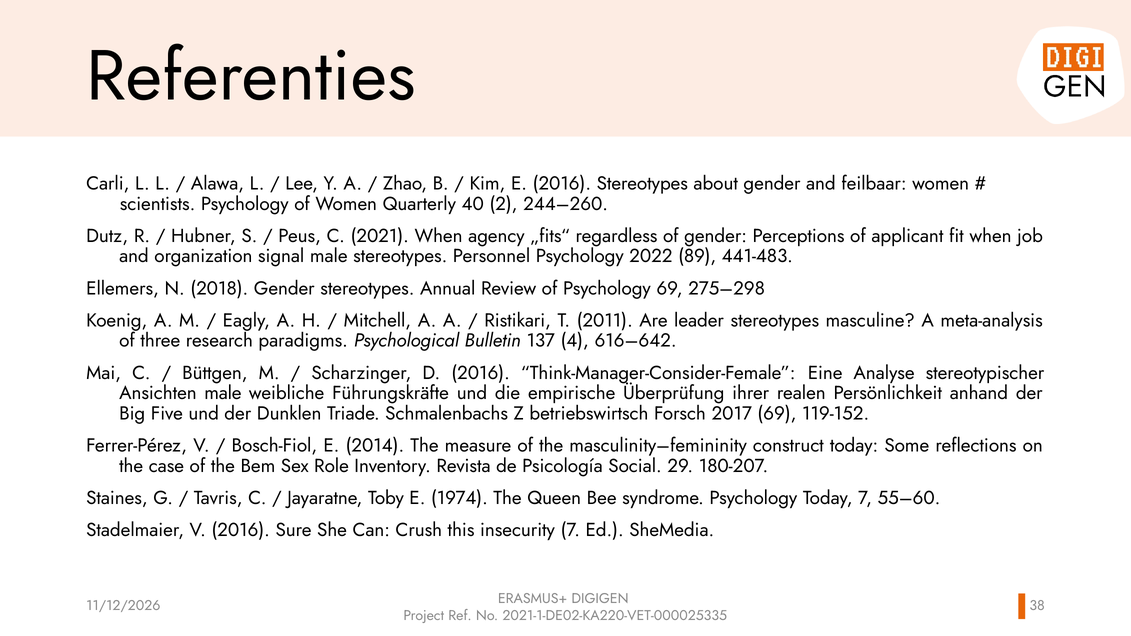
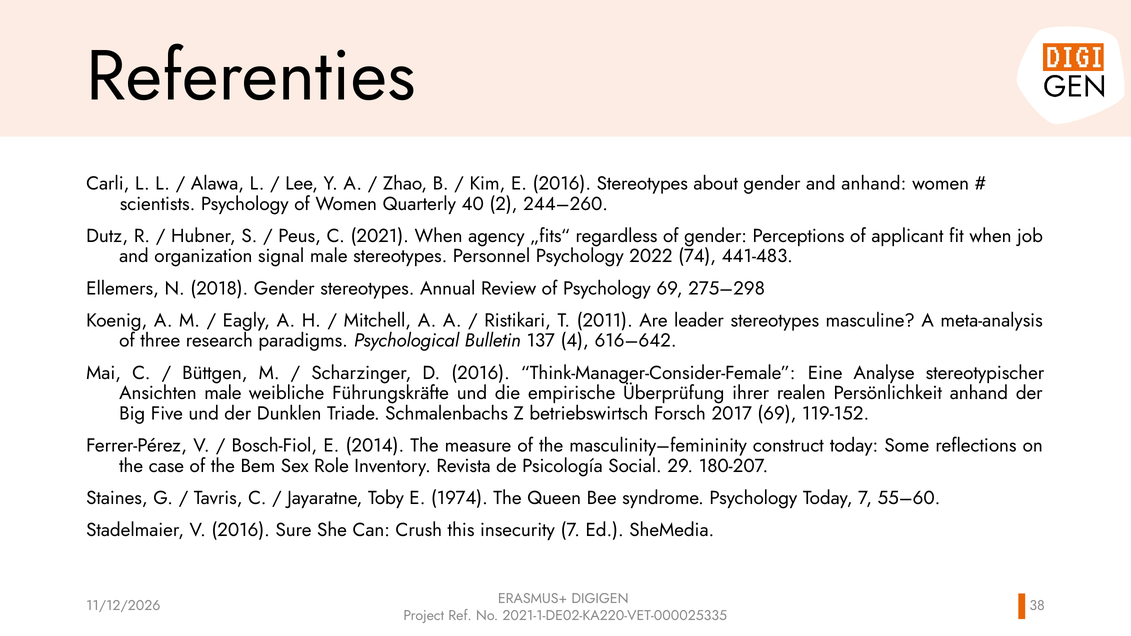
and feilbaar: feilbaar -> anhand (874, 184)
89: 89 -> 74 (697, 256)
